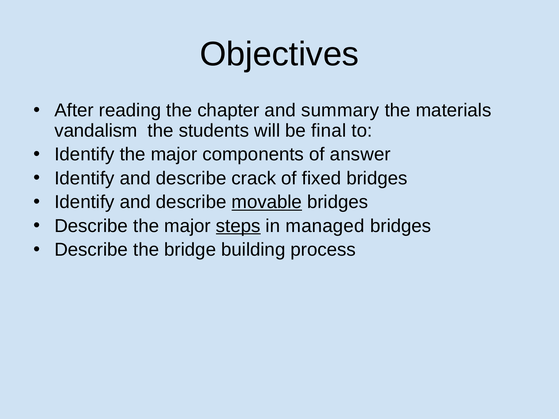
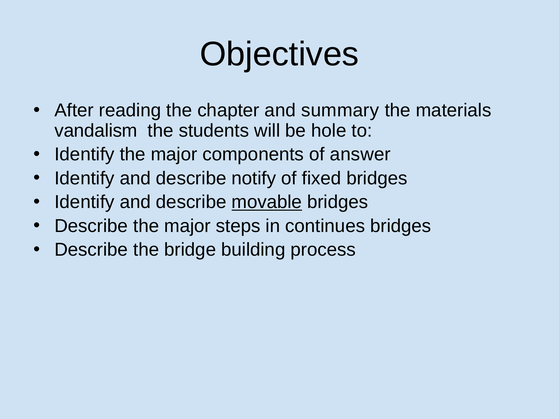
final: final -> hole (329, 131)
crack: crack -> notify (254, 178)
steps underline: present -> none (238, 226)
managed: managed -> continues (325, 226)
